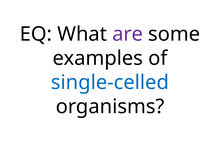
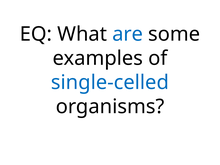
are colour: purple -> blue (128, 34)
